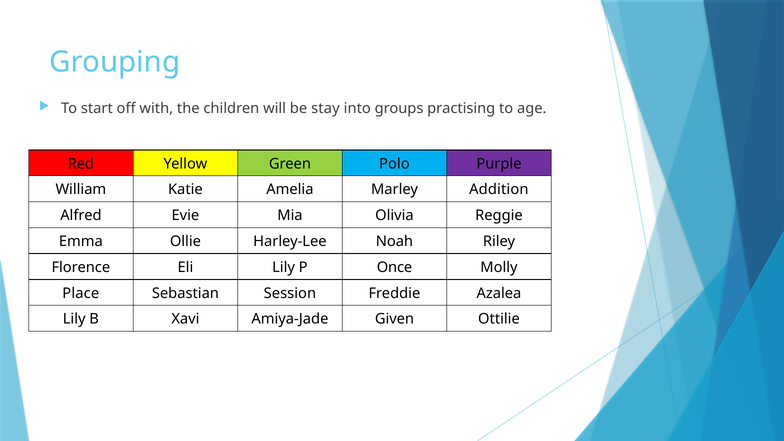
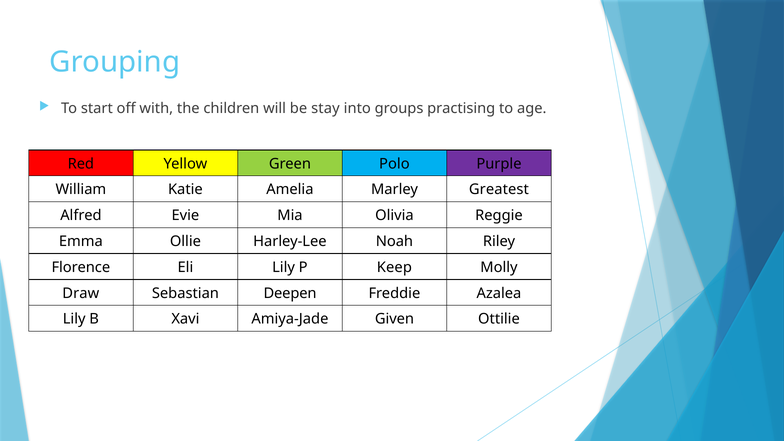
Addition: Addition -> Greatest (499, 190)
Once: Once -> Keep (394, 267)
Place: Place -> Draw (81, 293)
Session: Session -> Deepen (290, 293)
